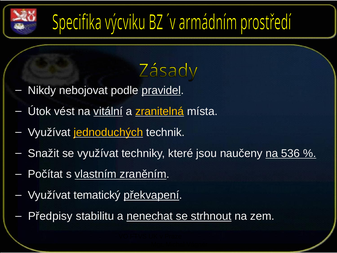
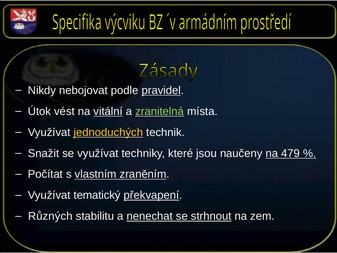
zranitelná colour: yellow -> light green (160, 111)
536: 536 -> 479 (291, 153)
Předpisy: Předpisy -> Různých (50, 216)
